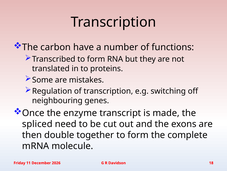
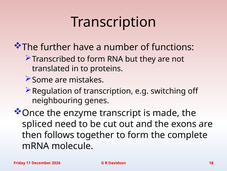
carbon: carbon -> further (56, 47)
double: double -> follows (59, 135)
